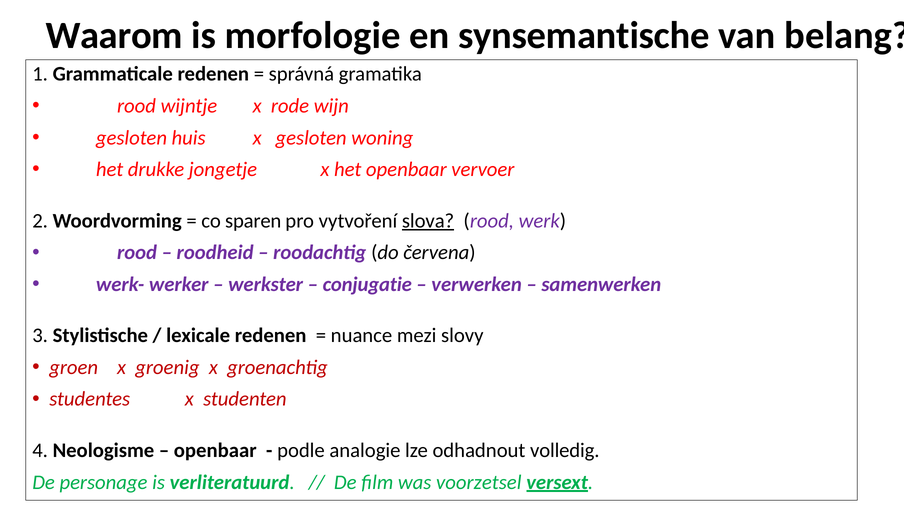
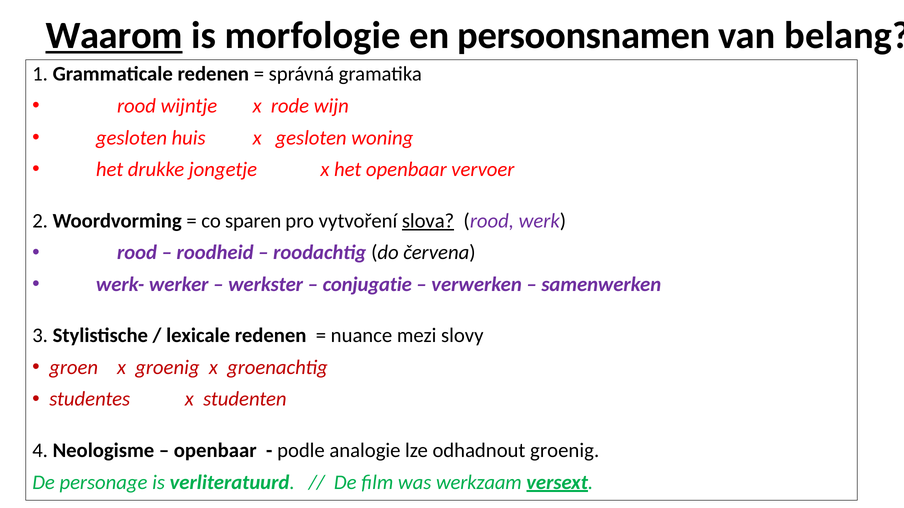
Waarom underline: none -> present (114, 36)
synsemantische: synsemantische -> persoonsnamen (584, 36)
odhadnout volledig: volledig -> groenig (565, 451)
voorzetsel: voorzetsel -> werkzaam (479, 483)
